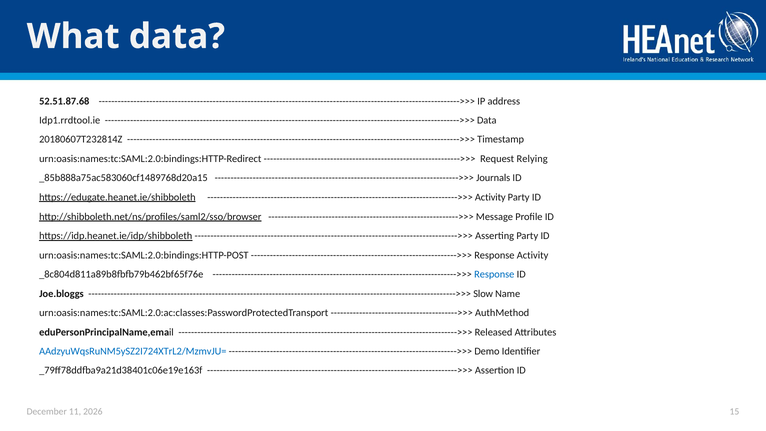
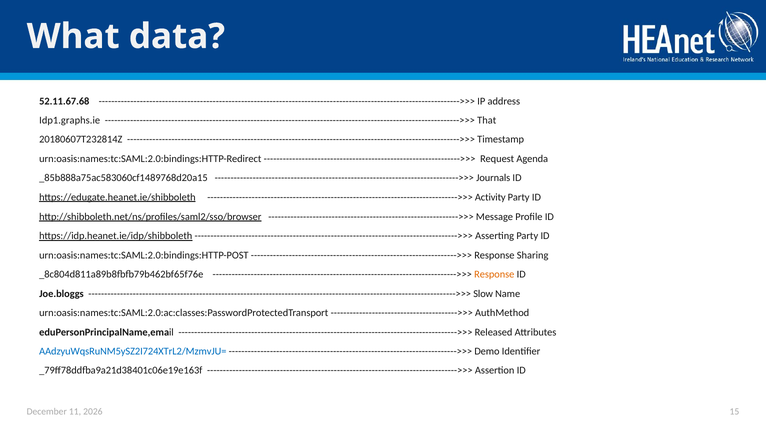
52.51.87.68: 52.51.87.68 -> 52.11.67.68 (64, 101)
Idp1.rrdtool.ie: Idp1.rrdtool.ie -> Idp1.graphs.ie (70, 120)
Data: Data -> That (487, 120)
Relying: Relying -> Agenda (532, 159)
Response Activity: Activity -> Sharing (533, 255)
Response colour: blue -> orange (494, 274)
